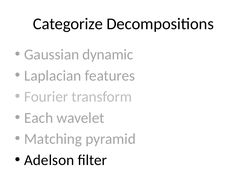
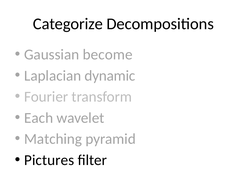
dynamic: dynamic -> become (108, 55)
features: features -> dynamic (110, 76)
Adelson: Adelson -> Pictures (49, 160)
